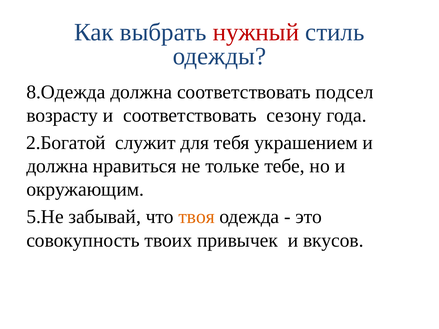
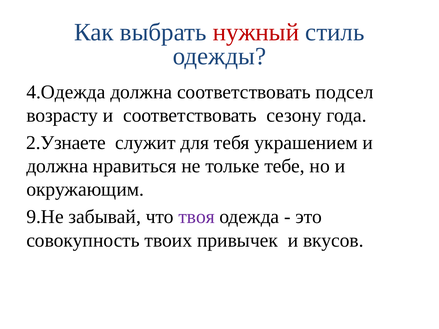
8.Одежда: 8.Одежда -> 4.Одежда (66, 92)
2.Богатой: 2.Богатой -> 2.Узнаете (66, 143)
5.Не: 5.Не -> 9.Не (45, 217)
твоя colour: orange -> purple (197, 217)
